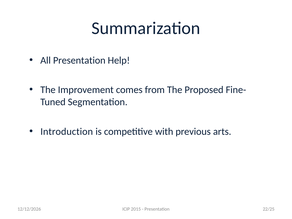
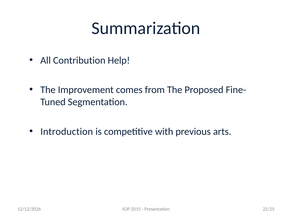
All Presentation: Presentation -> Contribution (79, 60)
